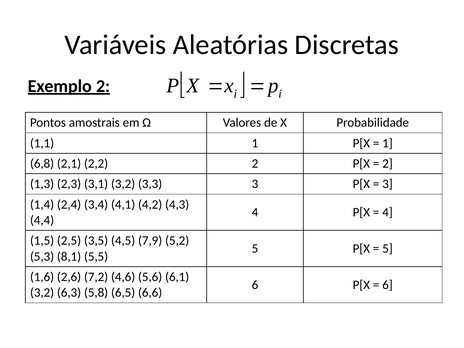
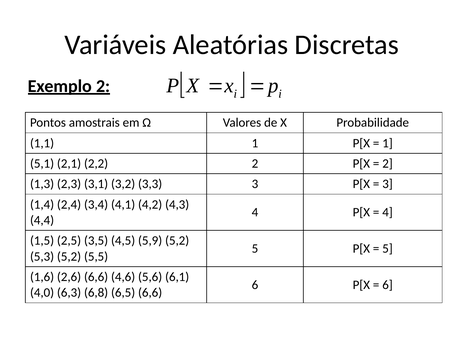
6,8: 6,8 -> 5,1 (42, 164)
7,9: 7,9 -> 5,9 (150, 241)
5,3 8,1: 8,1 -> 5,2 (69, 257)
2,6 7,2: 7,2 -> 6,6 (96, 277)
3,2: 3,2 -> 4,0 (42, 293)
5,8: 5,8 -> 6,8 (96, 293)
